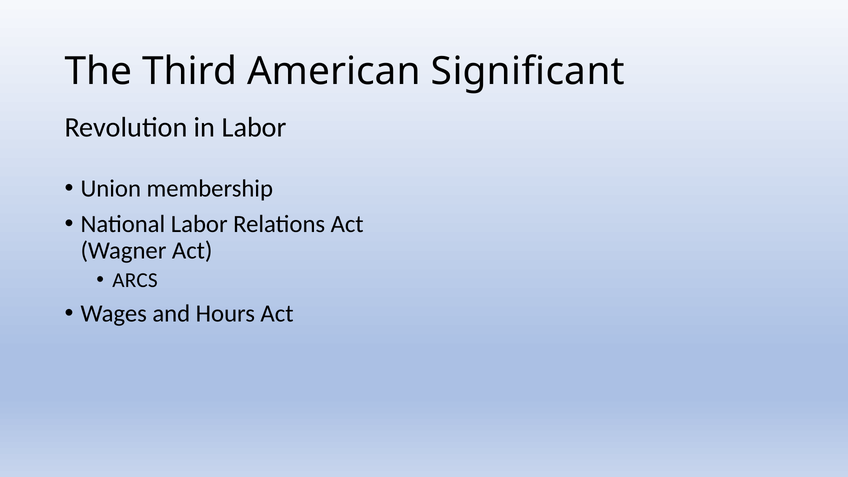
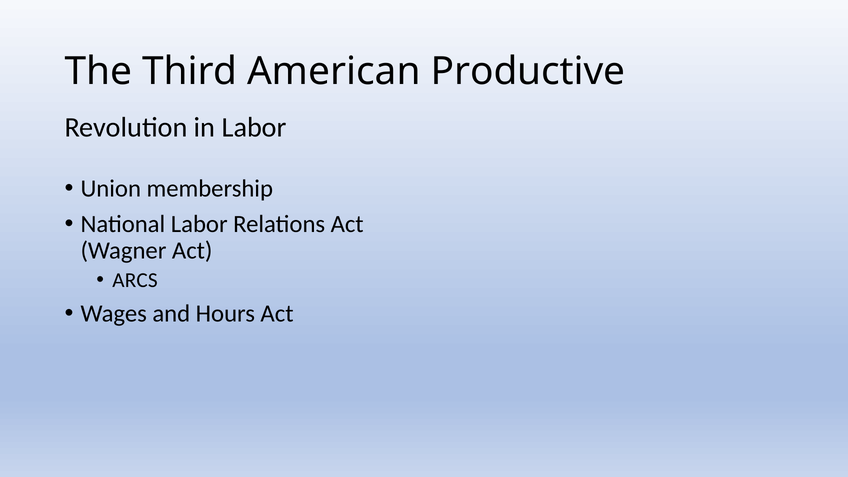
Significant: Significant -> Productive (528, 71)
